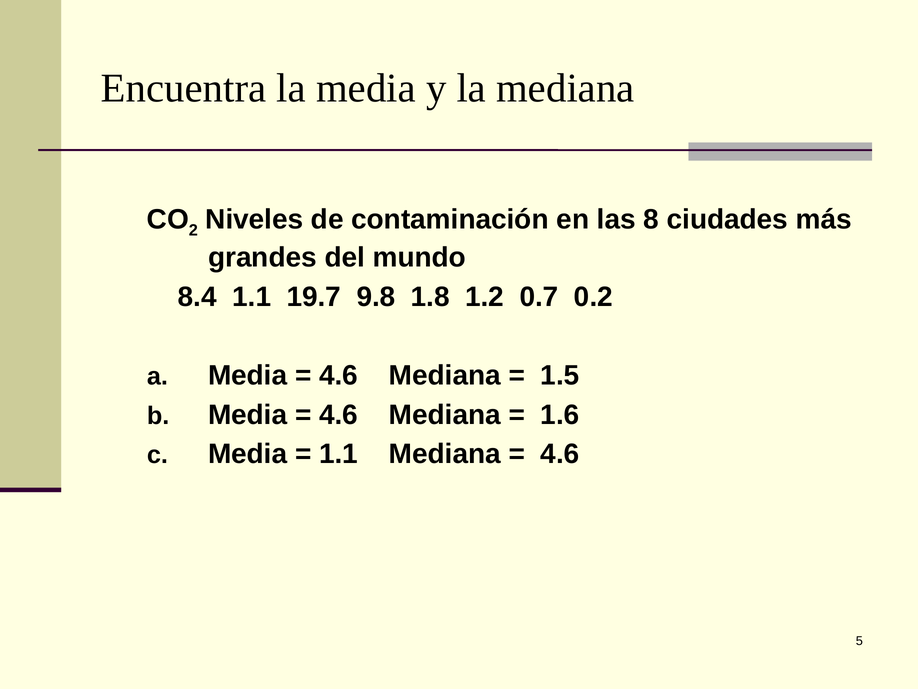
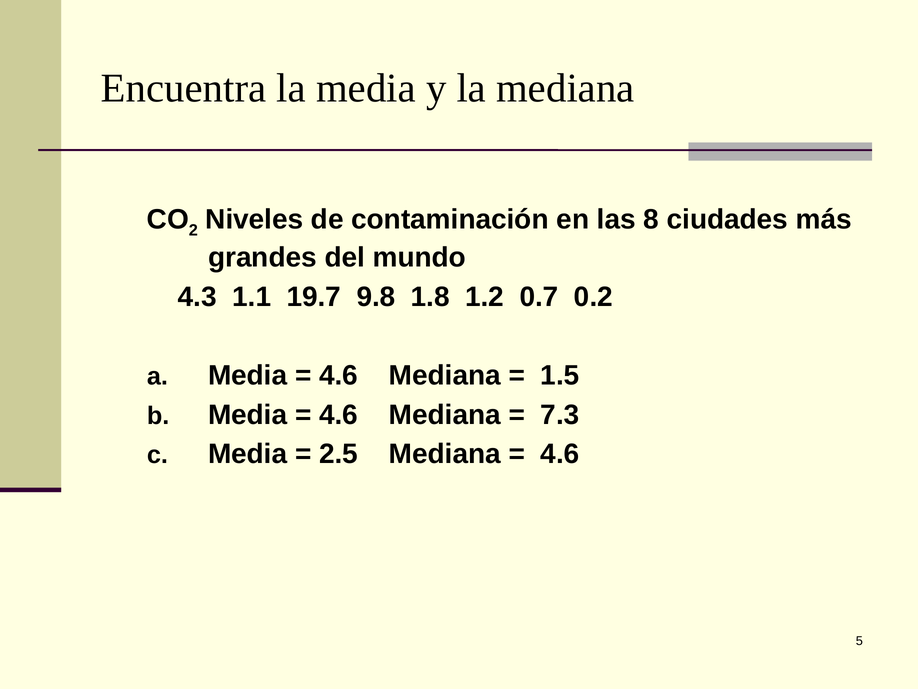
8.4: 8.4 -> 4.3 (197, 297)
1.6: 1.6 -> 7.3 (560, 415)
1.1: 1.1 -> 2.5 (339, 454)
